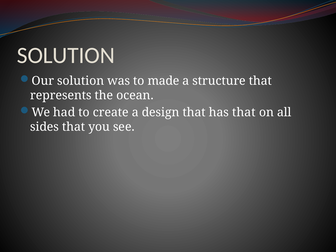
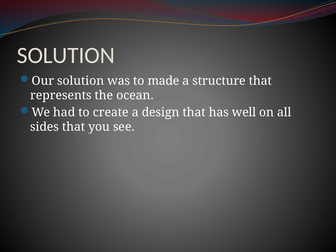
has that: that -> well (244, 112)
